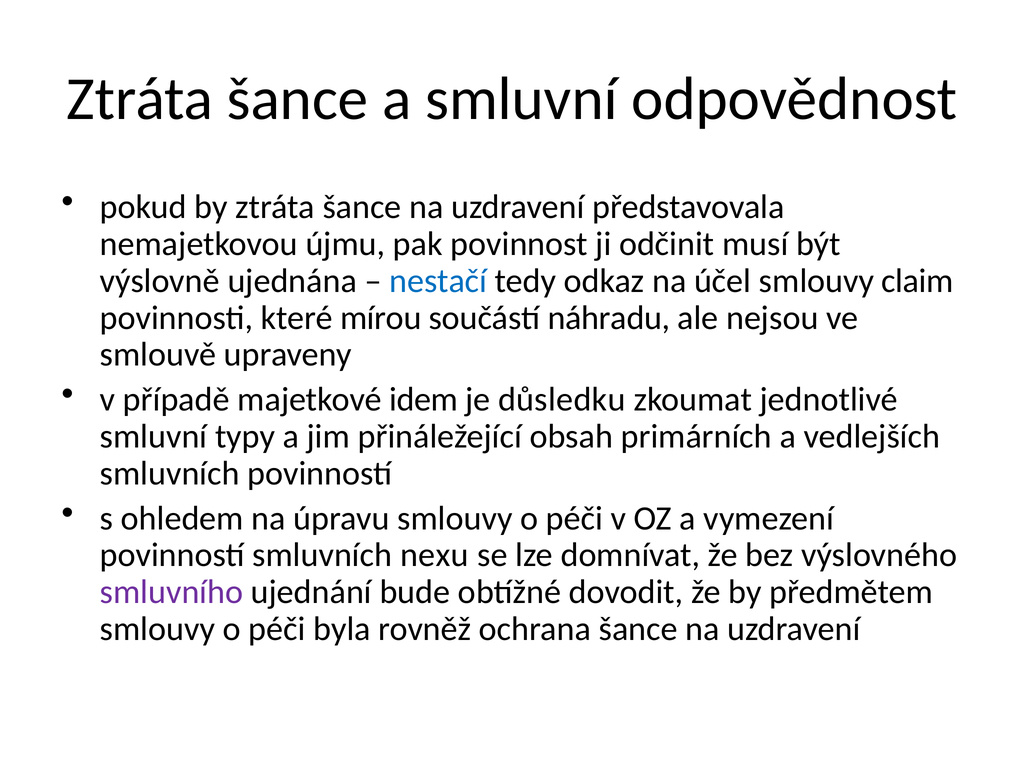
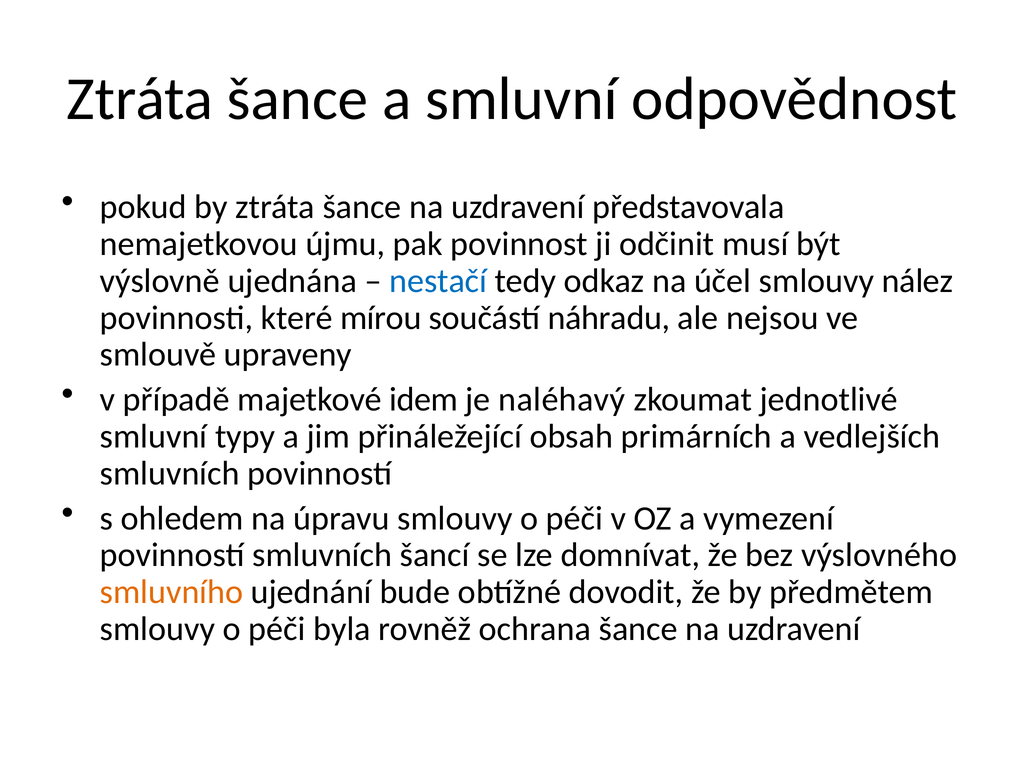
claim: claim -> nález (918, 281)
důsledku: důsledku -> naléhavý (562, 400)
nexu: nexu -> šancí (435, 555)
smluvního colour: purple -> orange (172, 592)
